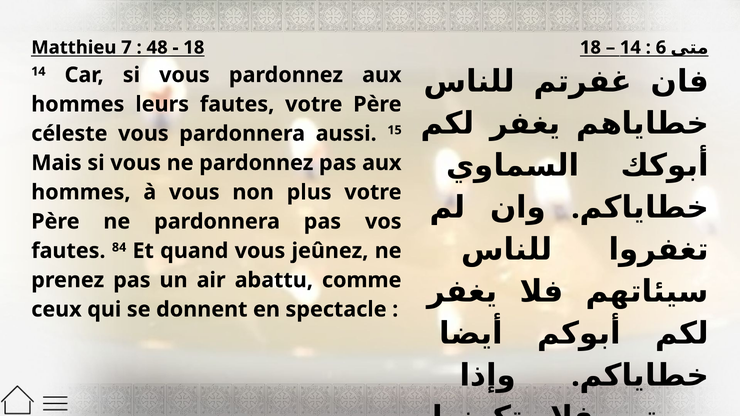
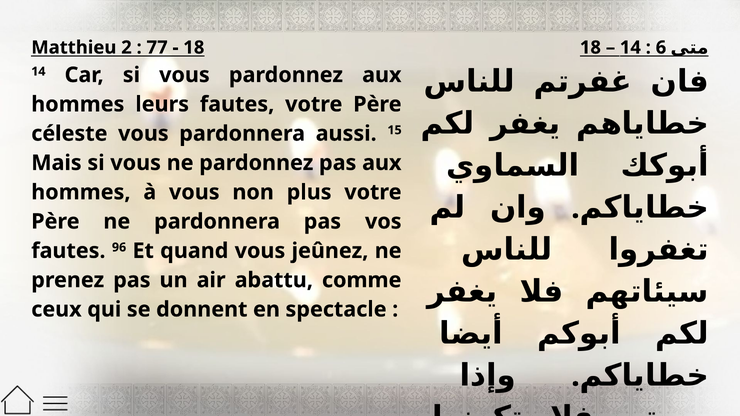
7: 7 -> 2 (126, 48)
48: 48 -> 77 (157, 48)
84: 84 -> 96 (119, 247)
